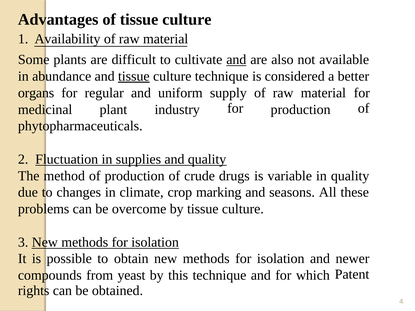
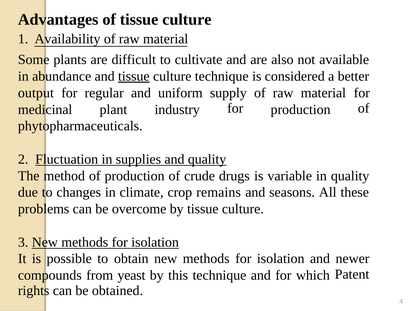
and underline: present -> none (236, 60)
organs: organs -> output (36, 93)
marking: marking -> remains (219, 193)
